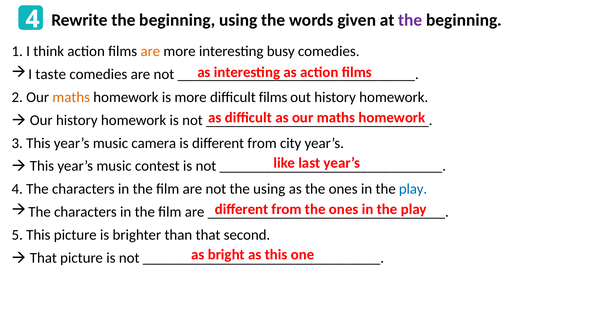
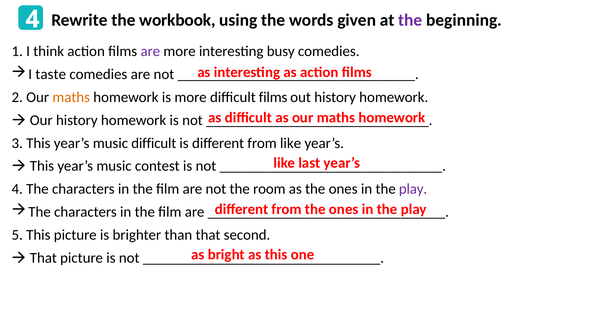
Rewrite the beginning: beginning -> workbook (177, 20)
are colour: orange -> purple (150, 51)
music camera: camera -> difficult (154, 143)
from city: city -> like (291, 143)
the using: using -> room (269, 189)
play colour: blue -> purple (413, 189)
